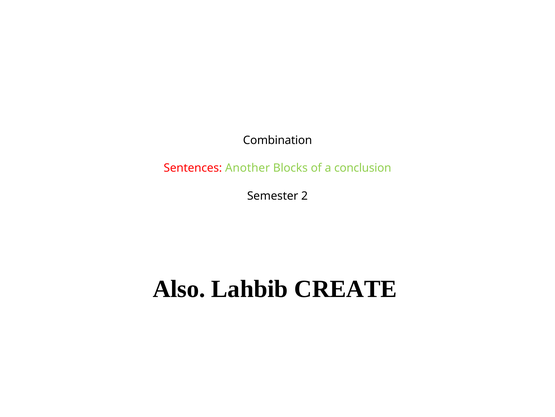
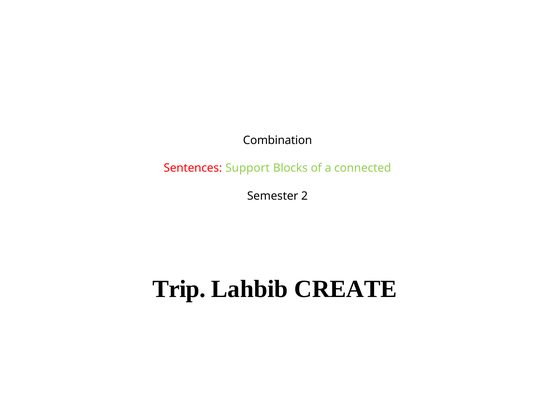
Another: Another -> Support (248, 168)
conclusion: conclusion -> connected (363, 168)
Also: Also -> Trip (179, 289)
